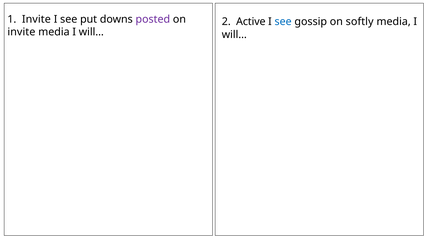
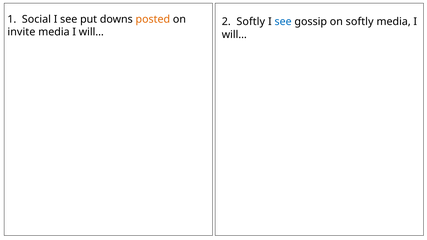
1 Invite: Invite -> Social (36, 19)
posted colour: purple -> orange (153, 19)
2 Active: Active -> Softly (251, 22)
